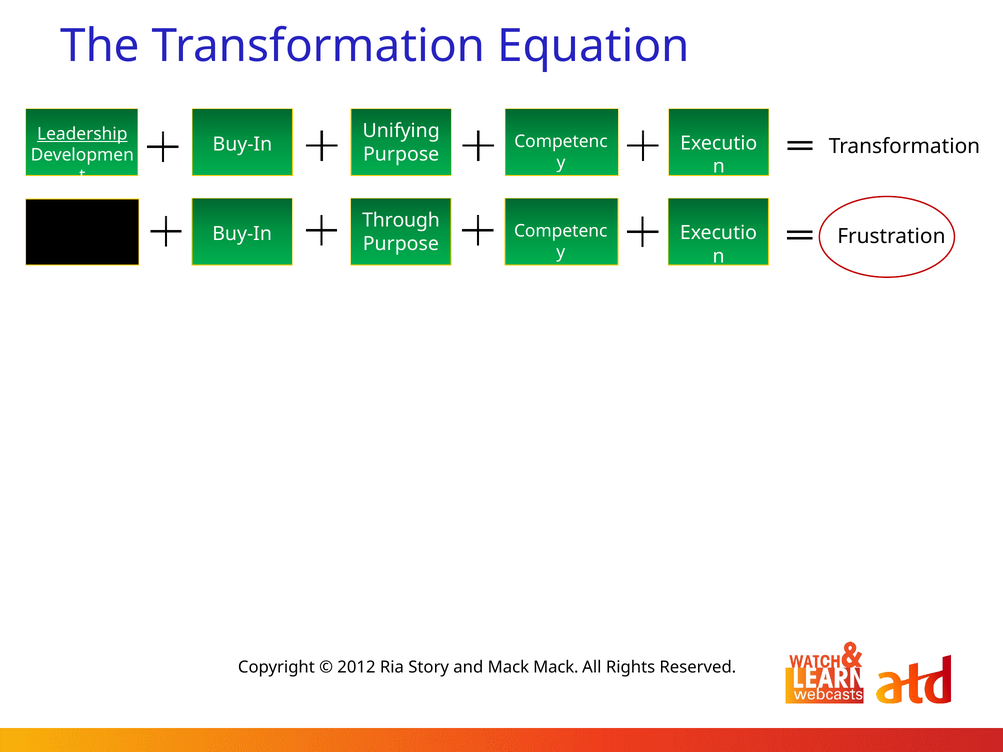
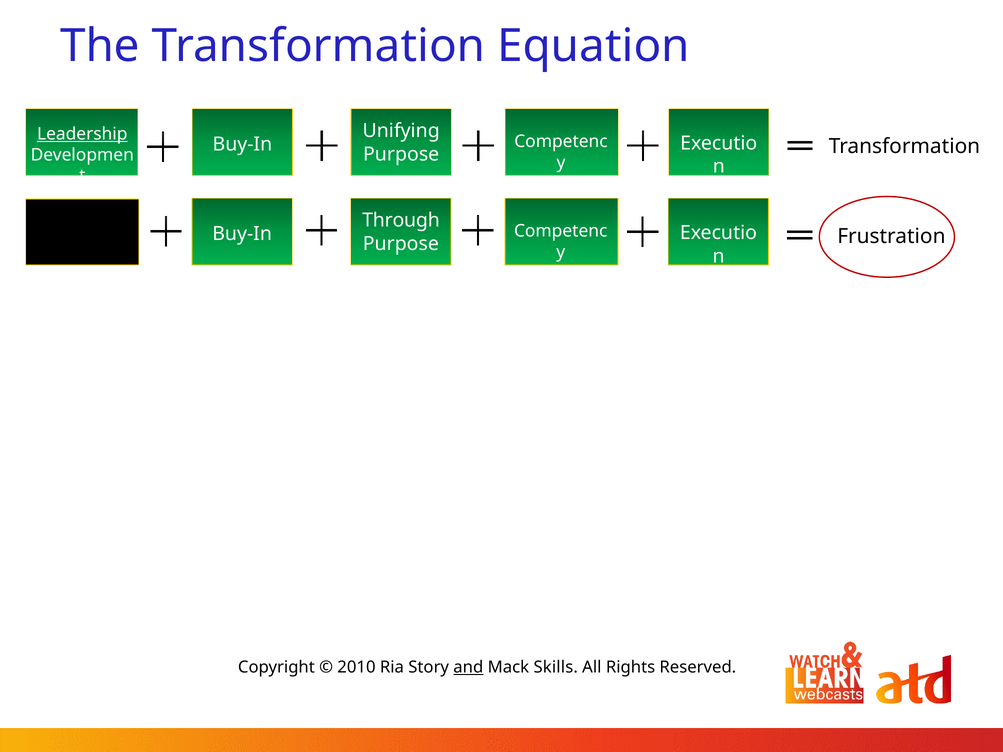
2012: 2012 -> 2010 (356, 668)
and underline: none -> present (468, 668)
Mack Mack: Mack -> Skills (556, 668)
